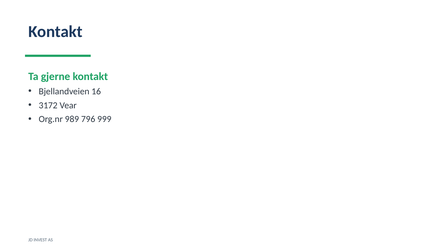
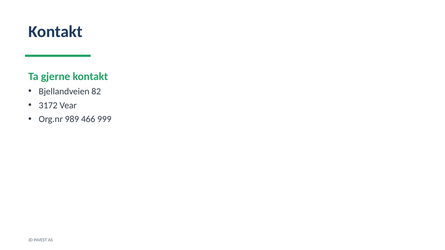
16: 16 -> 82 (96, 92)
796: 796 -> 466 (88, 119)
